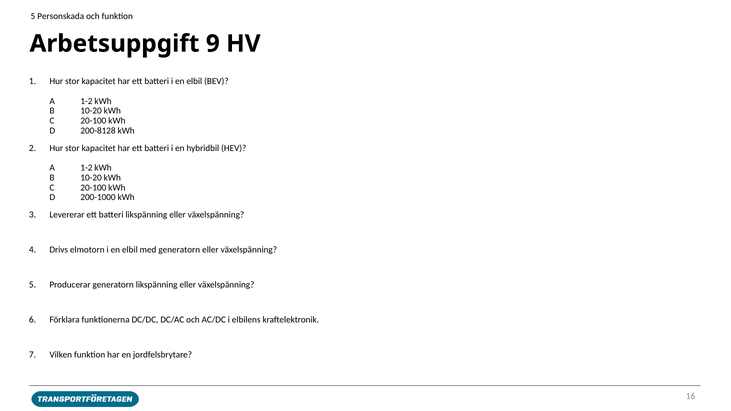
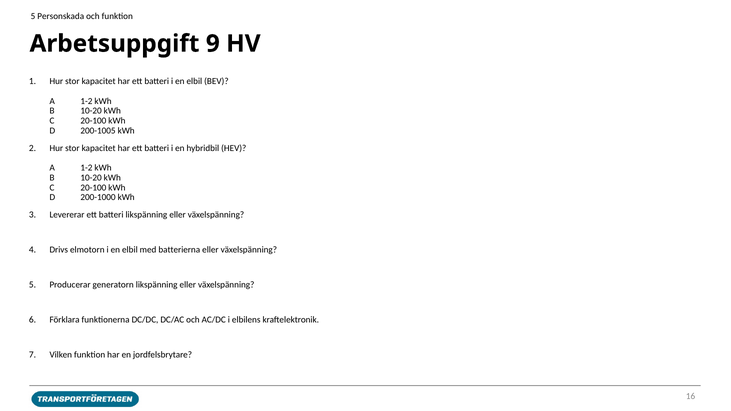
200-8128: 200-8128 -> 200-1005 (98, 131)
med generatorn: generatorn -> batterierna (179, 250)
